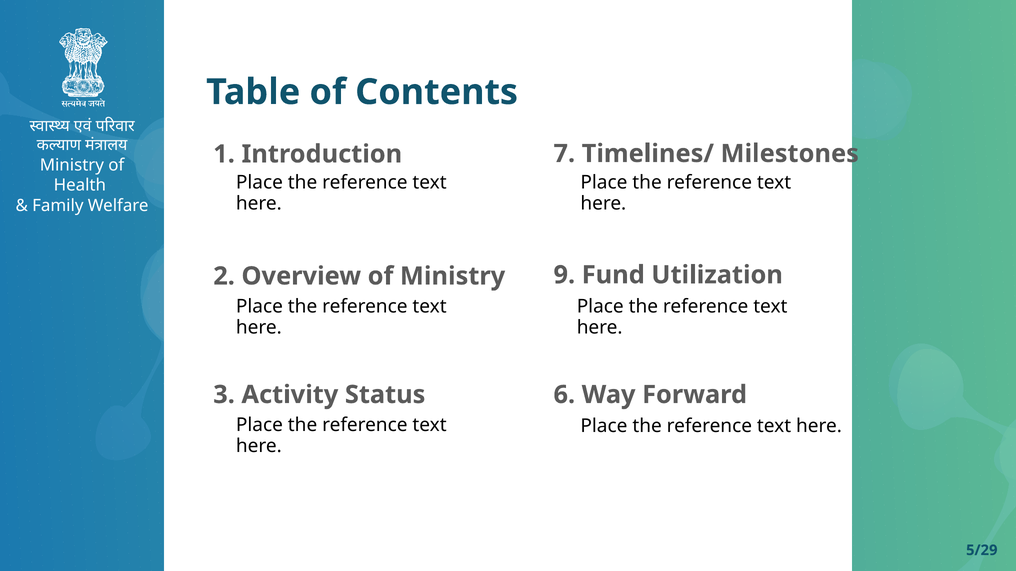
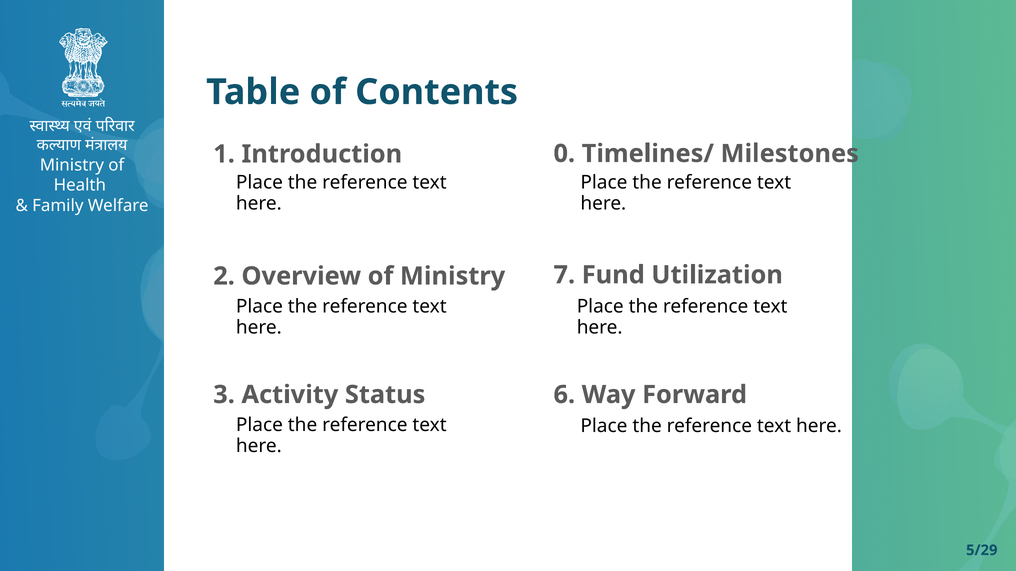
7: 7 -> 0 (564, 154)
9: 9 -> 7 (564, 275)
